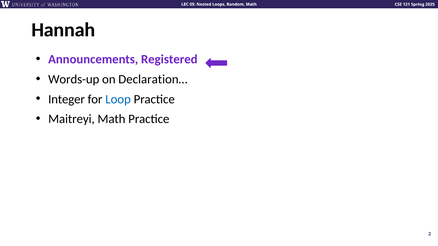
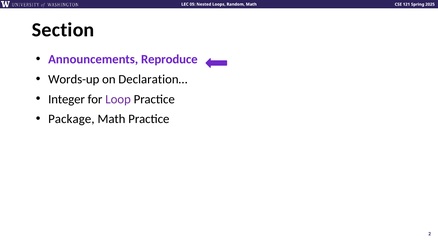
Hannah: Hannah -> Section (63, 30)
Registered: Registered -> Reproduce (169, 59)
Loop colour: blue -> purple (118, 99)
Maitreyi: Maitreyi -> Package (71, 119)
